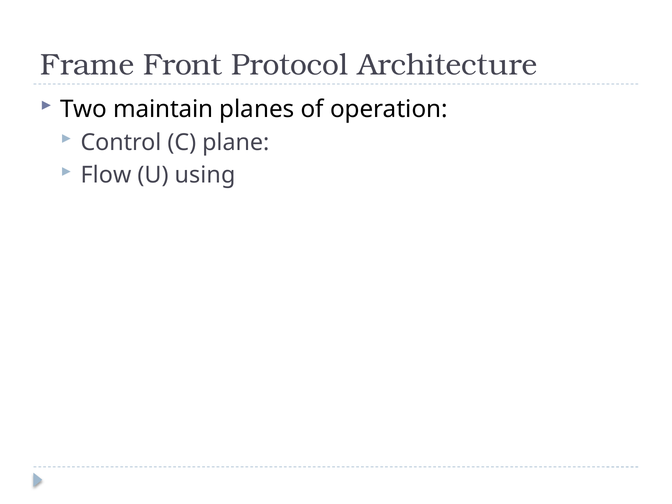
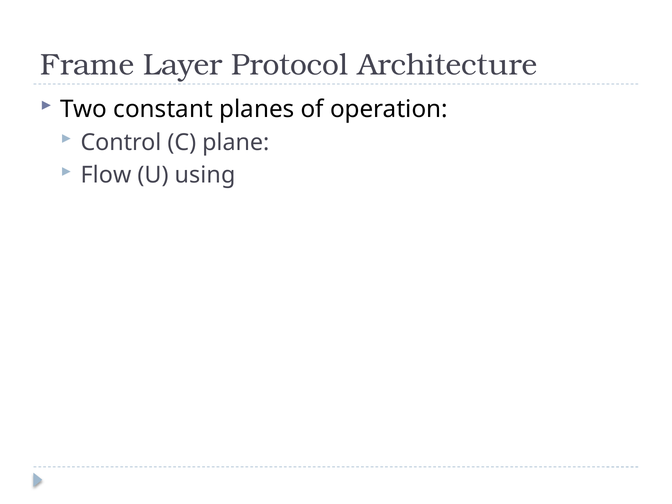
Front: Front -> Layer (183, 65)
maintain: maintain -> constant (163, 109)
